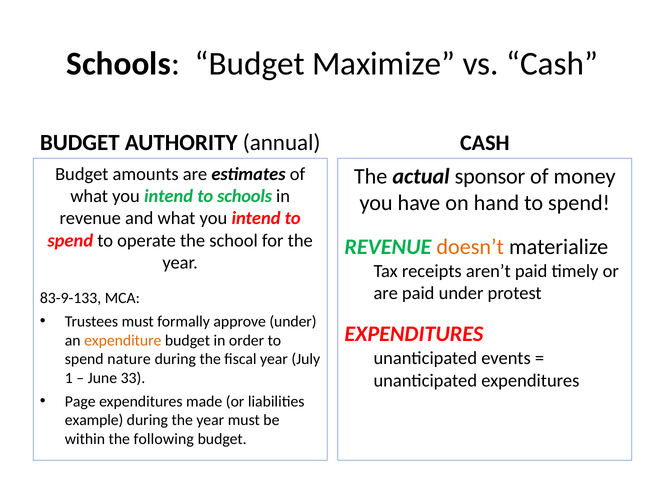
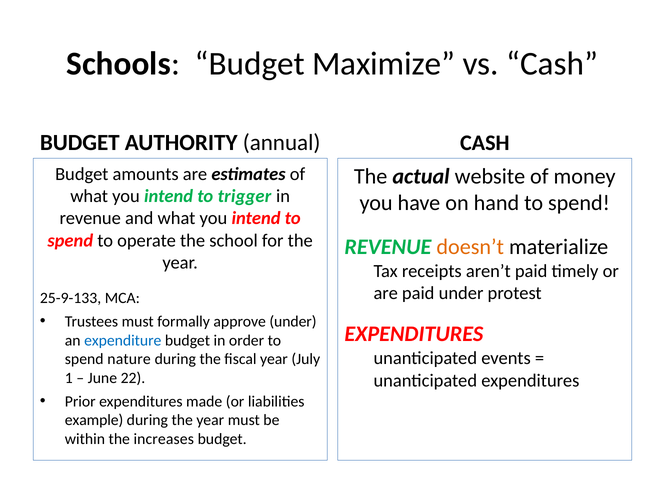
sponsor: sponsor -> website (490, 176)
to schools: schools -> trigger (244, 196)
83-9-133: 83-9-133 -> 25-9-133 (71, 298)
expenditure colour: orange -> blue (123, 340)
33: 33 -> 22 (133, 378)
Page: Page -> Prior (80, 401)
following: following -> increases (164, 439)
